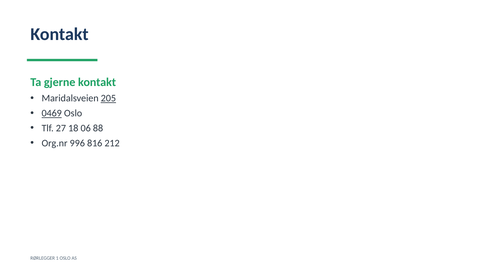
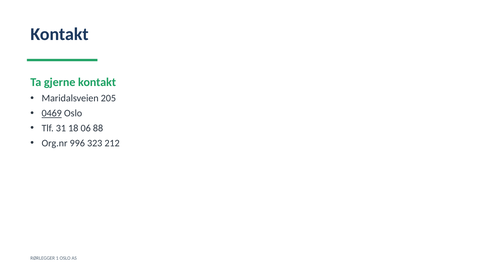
205 underline: present -> none (108, 98)
27: 27 -> 31 (61, 128)
816: 816 -> 323 (95, 143)
